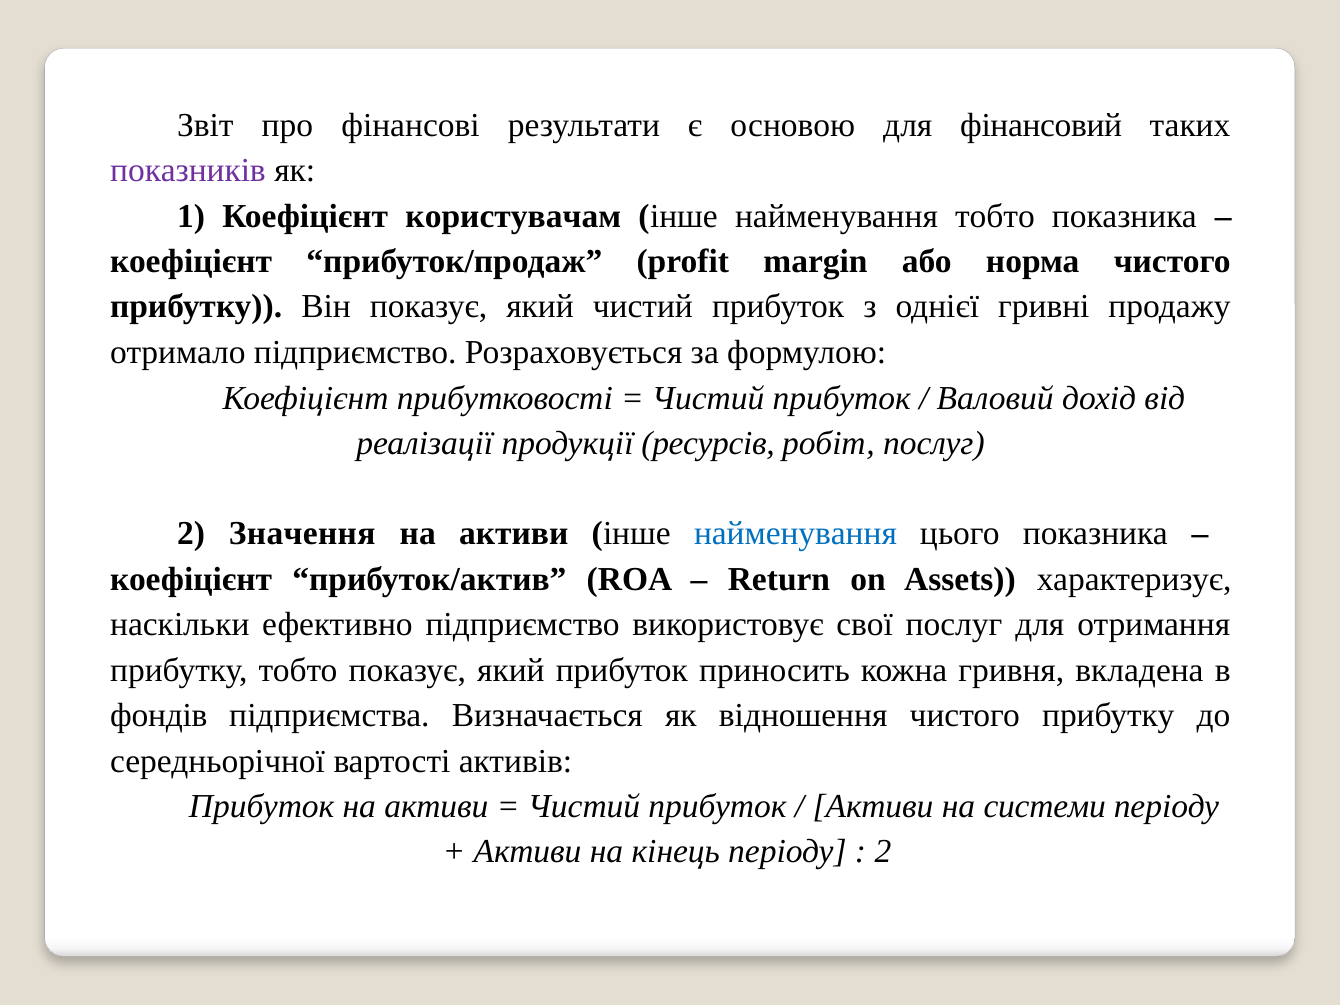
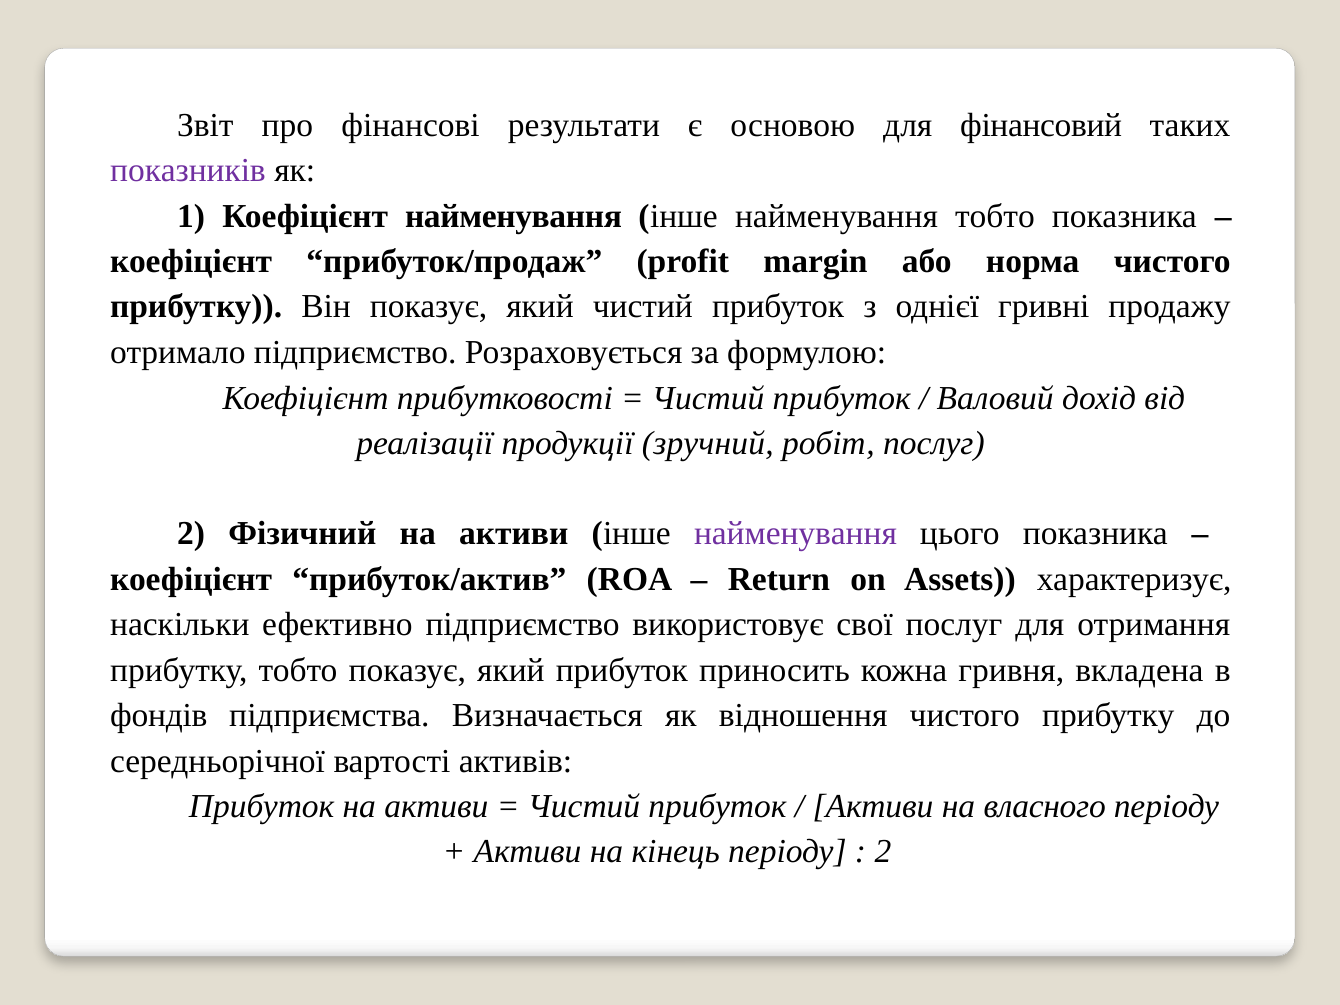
Коефіцієнт користувачам: користувачам -> найменування (513, 216)
ресурсів: ресурсів -> зручний (708, 443)
Значення: Значення -> Фізичний (302, 534)
найменування colour: blue -> purple (795, 534)
системи: системи -> власного (1045, 806)
